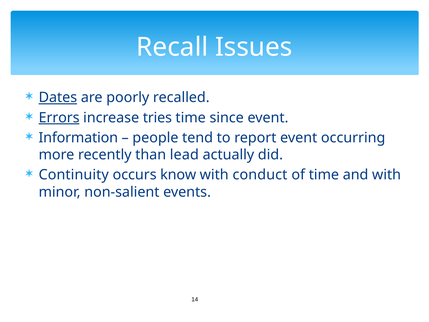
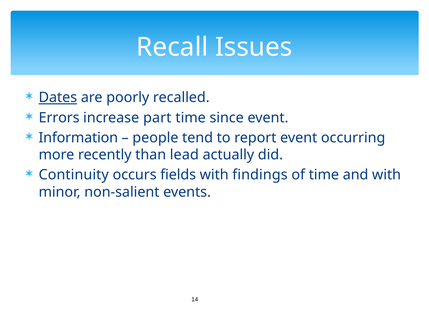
Errors underline: present -> none (59, 118)
tries: tries -> part (157, 118)
know: know -> fields (178, 175)
conduct: conduct -> findings (260, 175)
